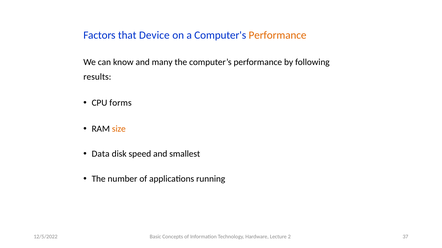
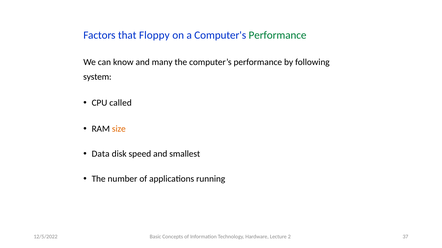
Device: Device -> Floppy (154, 35)
Performance colour: orange -> green (278, 35)
results: results -> system (97, 77)
forms: forms -> called (121, 103)
